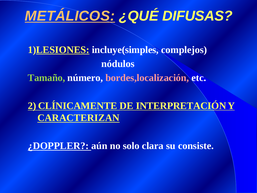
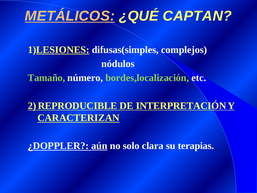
DIFUSAS: DIFUSAS -> CAPTAN (197, 16)
incluye(simples: incluye(simples -> difusas(simples (125, 50)
bordes,localización colour: pink -> light green (147, 78)
CLÍNICAMENTE: CLÍNICAMENTE -> REPRODUCIBLE (78, 106)
aún underline: none -> present (99, 146)
consiste: consiste -> terapias (196, 146)
